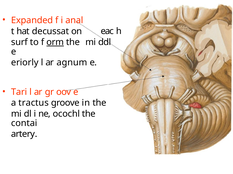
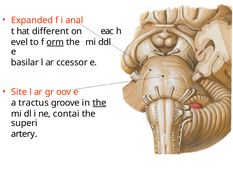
decussat: decussat -> different (50, 31)
surf: surf -> evel (19, 42)
eriorly: eriorly -> basilar (25, 63)
agnum: agnum -> ccessor (72, 63)
Tari: Tari -> Site (19, 92)
the underline: none -> present (99, 103)
ocochl: ocochl -> contai (66, 114)
contai: contai -> superi (24, 124)
